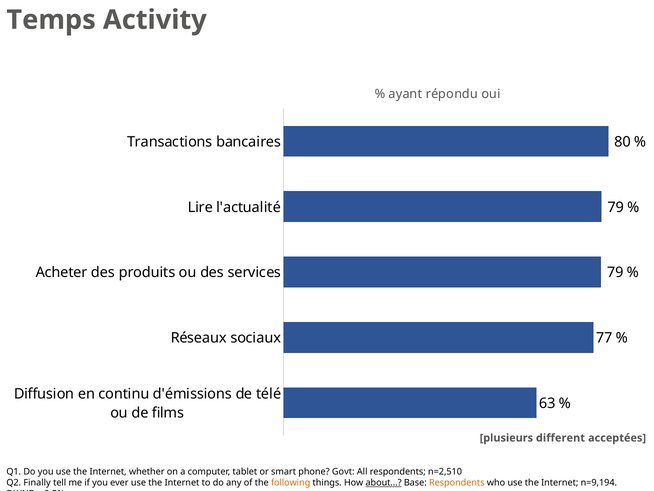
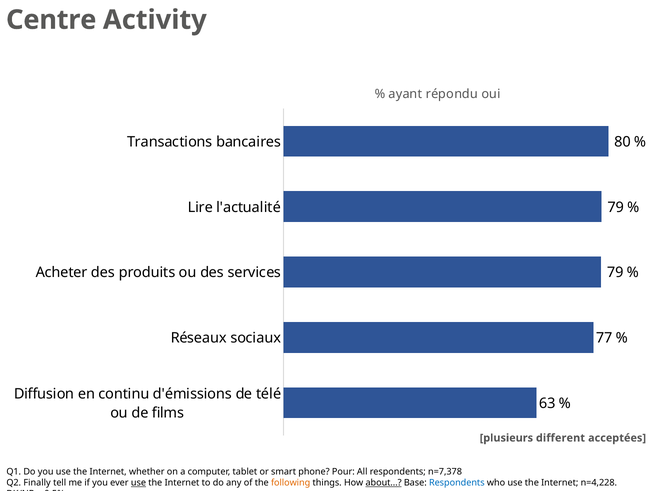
Temps: Temps -> Centre (51, 20)
Govt: Govt -> Pour (343, 471)
n=2,510: n=2,510 -> n=7,378 (445, 471)
use underline: none -> present (138, 482)
Respondents colour: orange -> blue (457, 482)
n=9,194: n=9,194 -> n=4,228 (599, 482)
